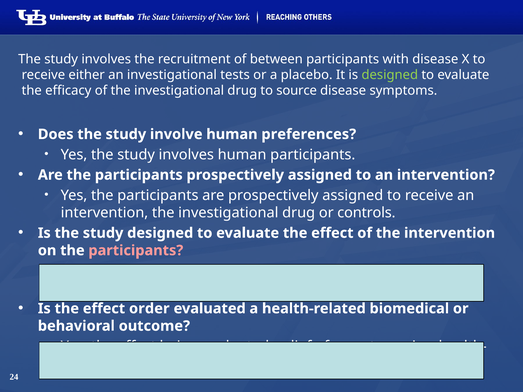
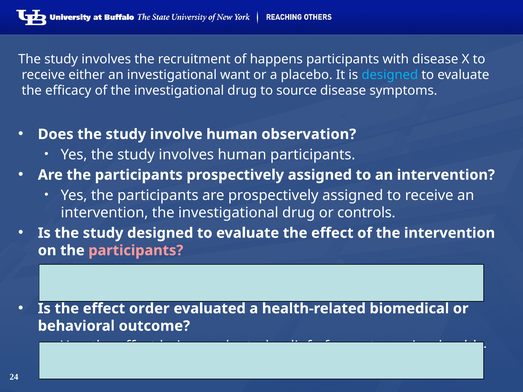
between: between -> happens (276, 59)
tests: tests -> want (235, 75)
designed colour: light green -> light blue (390, 75)
preferences: preferences -> observation (309, 134)
